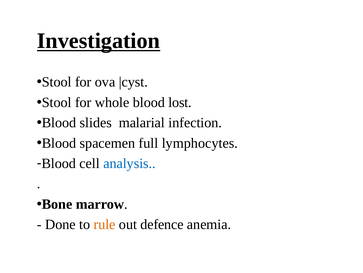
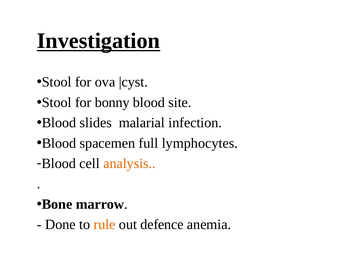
whole: whole -> bonny (112, 102)
lost: lost -> site (180, 102)
analysis colour: blue -> orange (129, 163)
